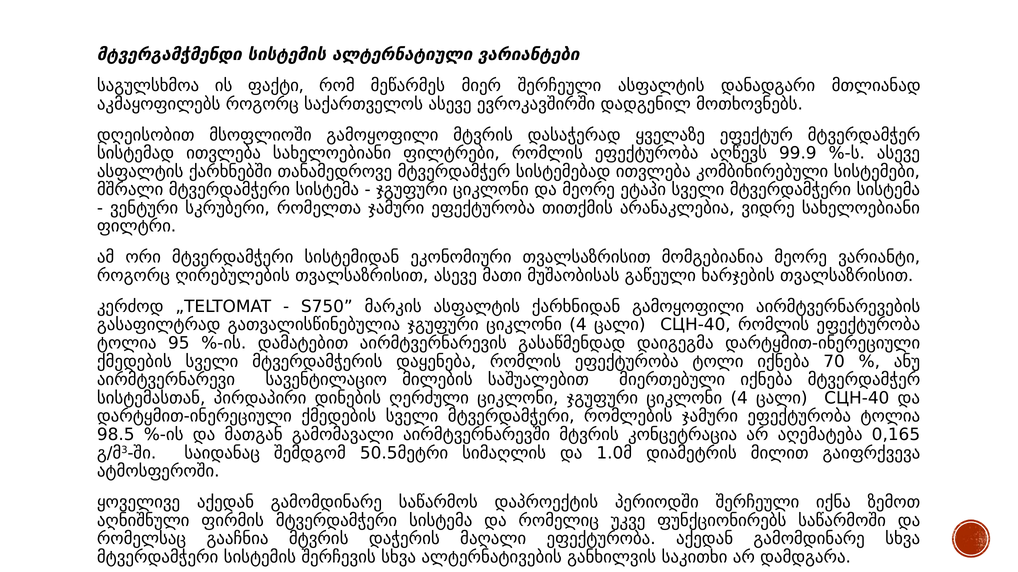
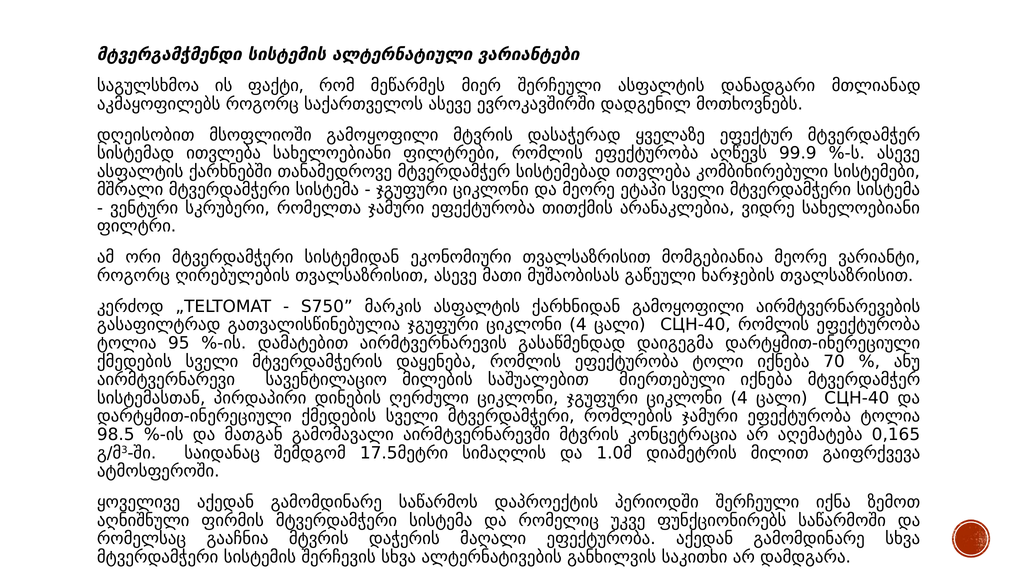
50.5მეტრი: 50.5მეტრი -> 17.5მეტრი (404, 453)
